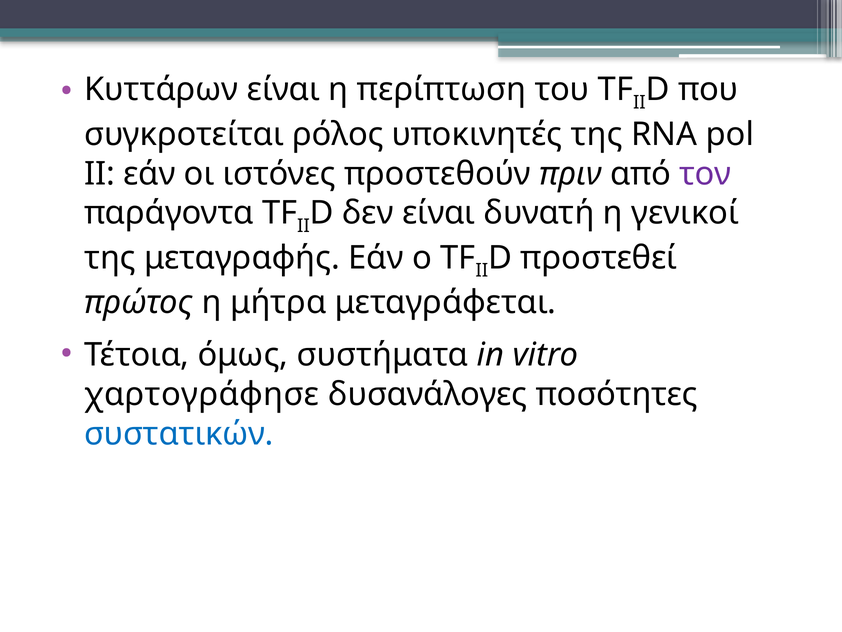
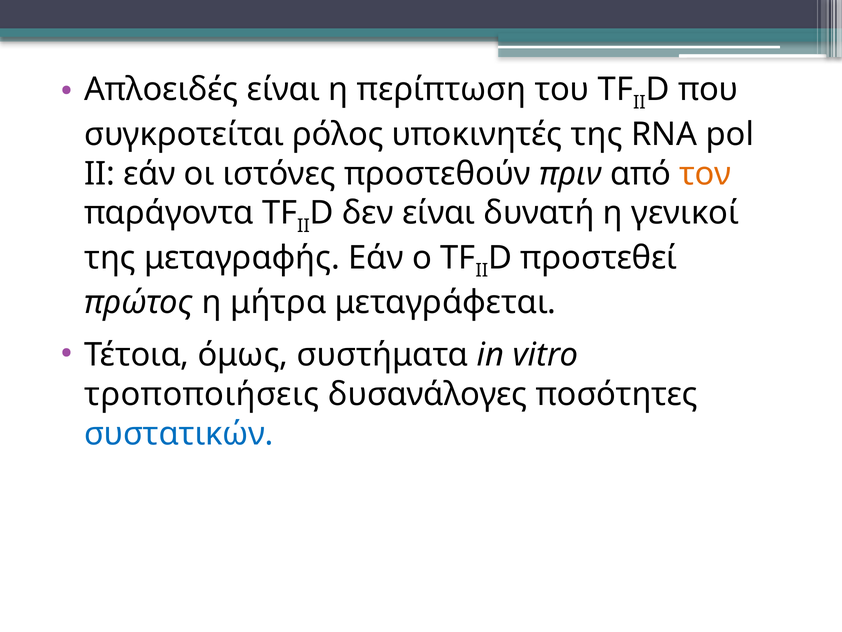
Κυττάρων: Κυττάρων -> Απλοειδές (161, 90)
τον colour: purple -> orange (705, 174)
χαρτογράφησε: χαρτογράφησε -> τροποποιήσεις (202, 394)
